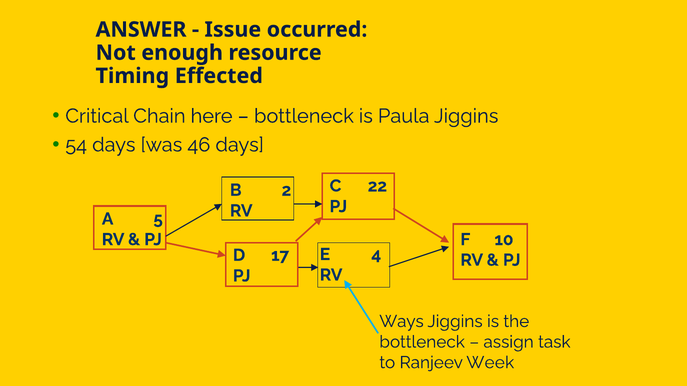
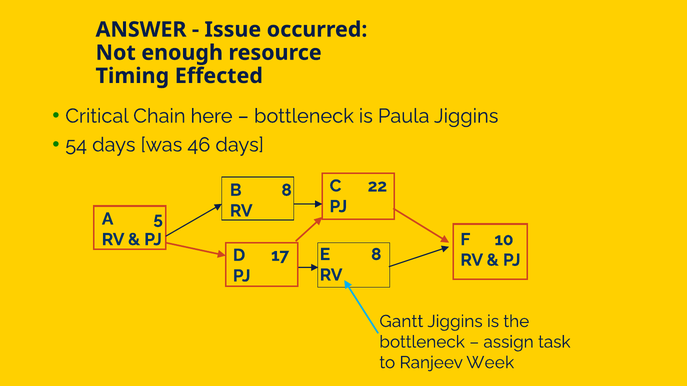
B 2: 2 -> 8 (287, 190)
E 4: 4 -> 8 (376, 255)
Ways: Ways -> Gantt (401, 322)
